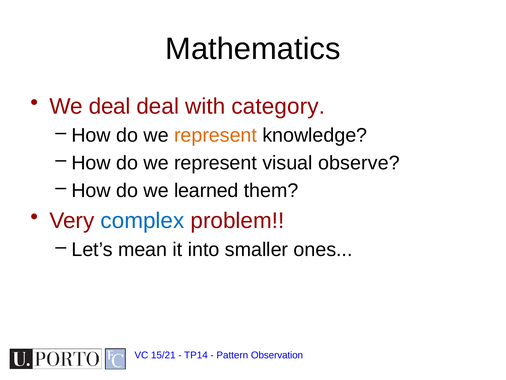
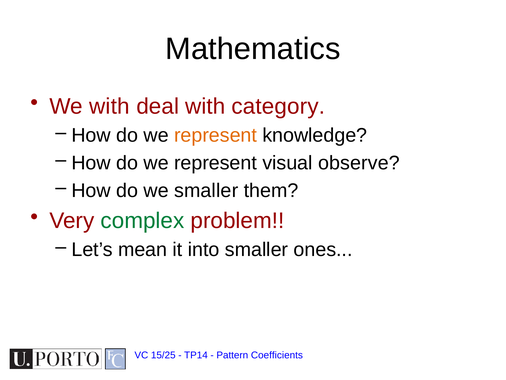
We deal: deal -> with (109, 106)
we learned: learned -> smaller (206, 190)
complex colour: blue -> green (142, 220)
15/21: 15/21 -> 15/25 (163, 355)
Observation: Observation -> Coefficients (277, 355)
